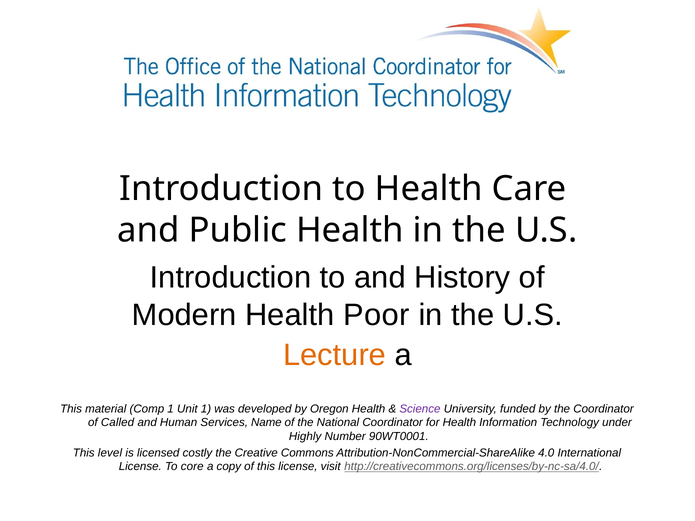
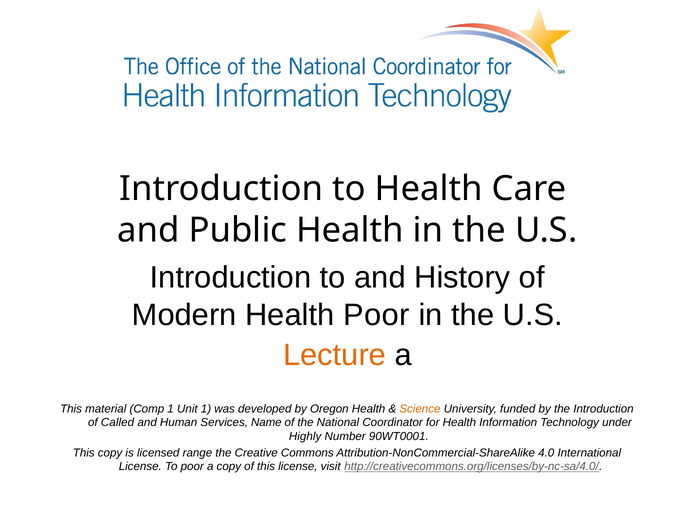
Science colour: purple -> orange (420, 409)
the Coordinator: Coordinator -> Introduction (603, 409)
This level: level -> copy (110, 453)
costly: costly -> range (197, 453)
To core: core -> poor (192, 467)
